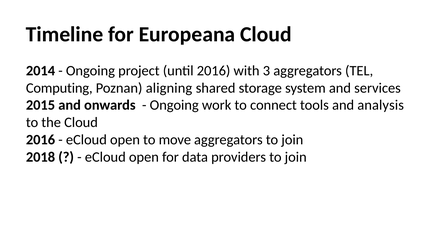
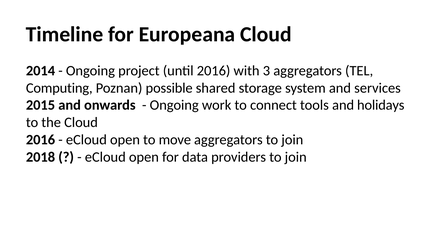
aligning: aligning -> possible (169, 88)
analysis: analysis -> holidays (381, 105)
